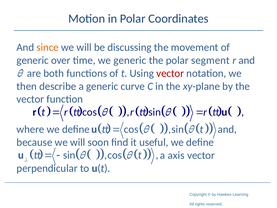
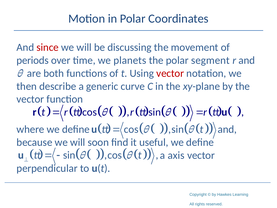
since colour: orange -> red (48, 47)
generic: generic -> periods (33, 60)
we generic: generic -> planets (130, 60)
